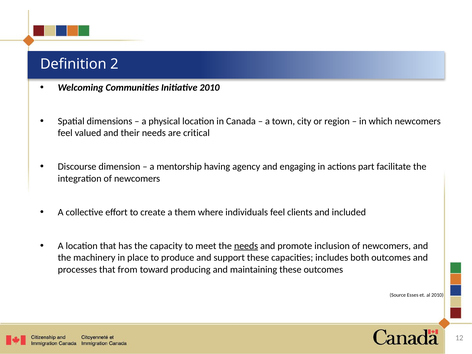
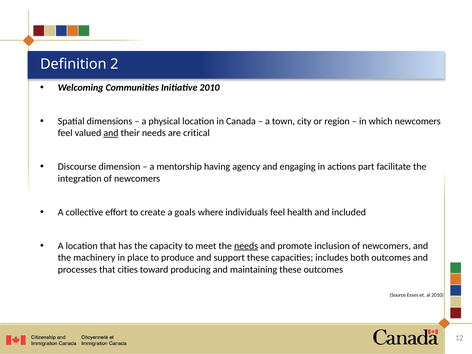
and underline: none -> present (111, 133)
them: them -> goals (185, 212)
clients: clients -> health (300, 212)
from: from -> cities (128, 269)
